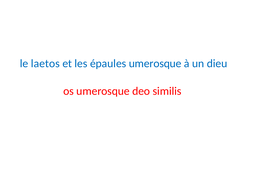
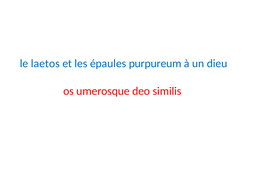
épaules umerosque: umerosque -> purpureum (155, 64)
